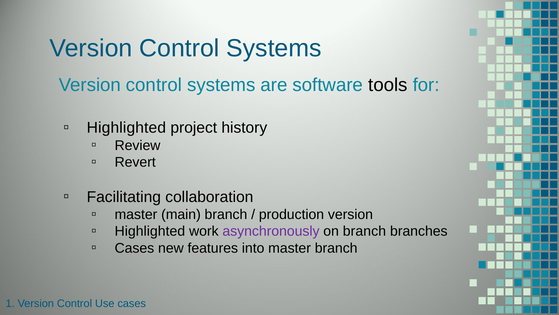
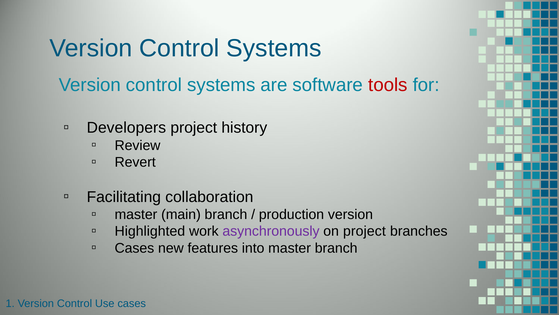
tools colour: black -> red (388, 85)
Highlighted: Highlighted -> Developers (126, 128)
on branch: branch -> project (364, 231)
